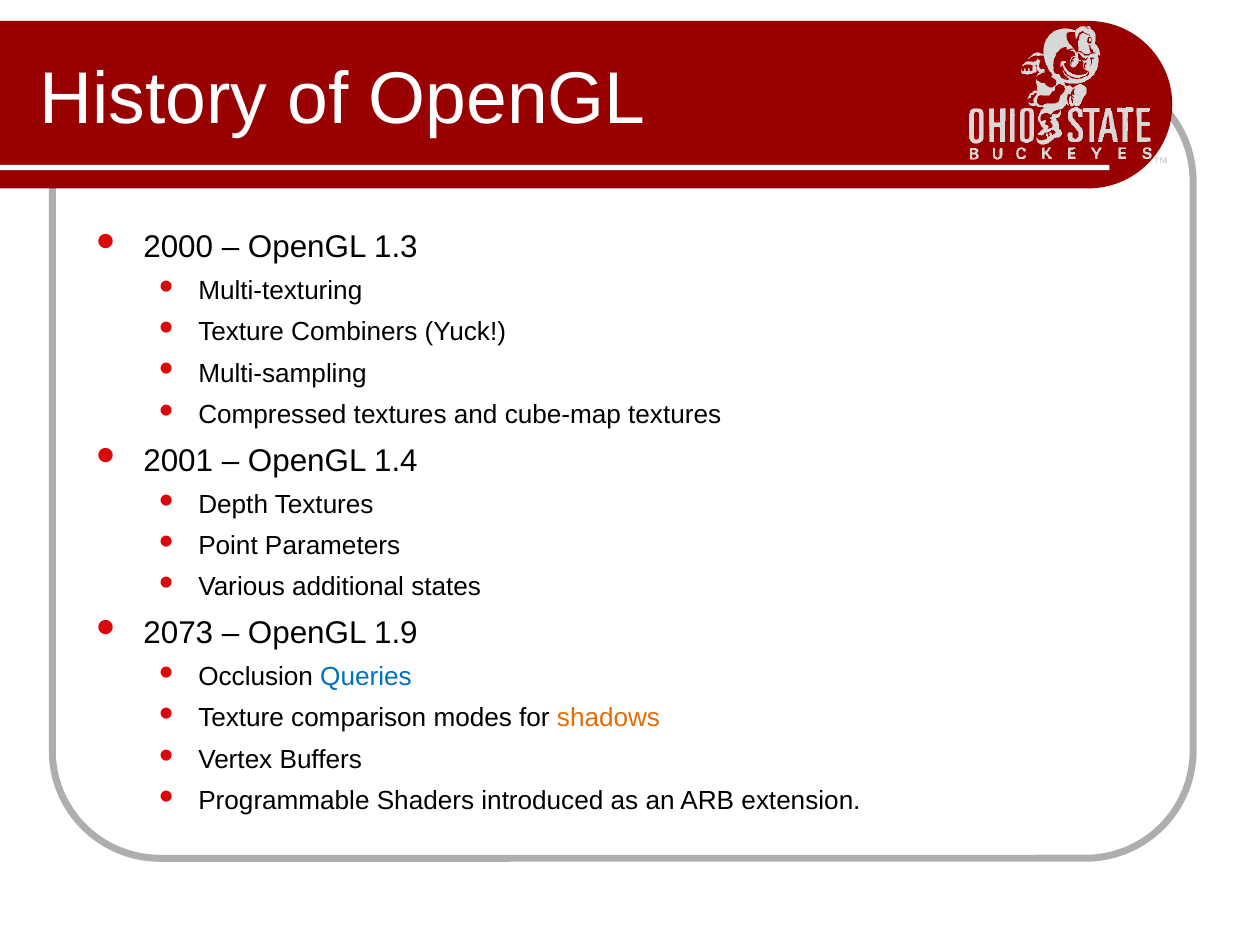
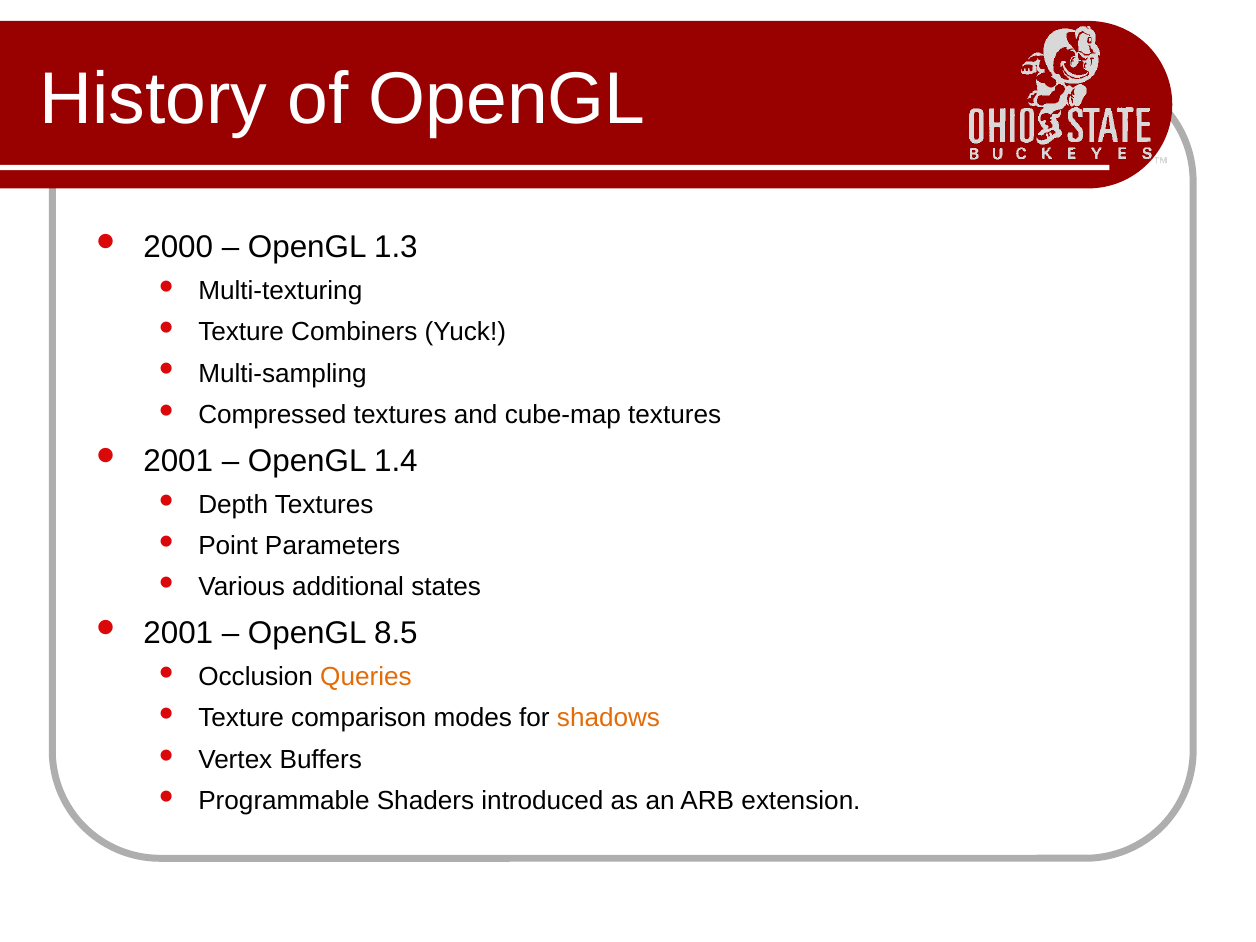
2073: 2073 -> 2001 (178, 633)
1.9: 1.9 -> 8.5 (396, 633)
Queries colour: blue -> orange (366, 677)
